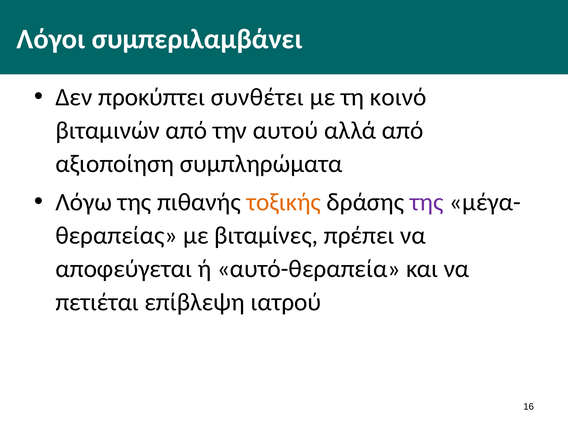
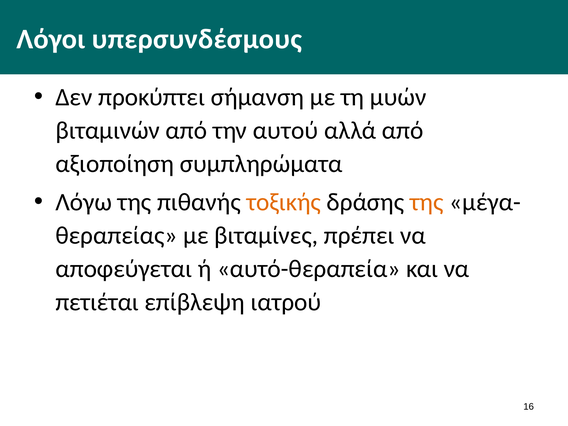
συμπεριλαμβάνει: συμπεριλαμβάνει -> υπερσυνδέσμους (197, 39)
συνθέτει: συνθέτει -> σήμανση (257, 97)
κοινό: κοινό -> μυών (398, 97)
της colour: purple -> orange (427, 202)
